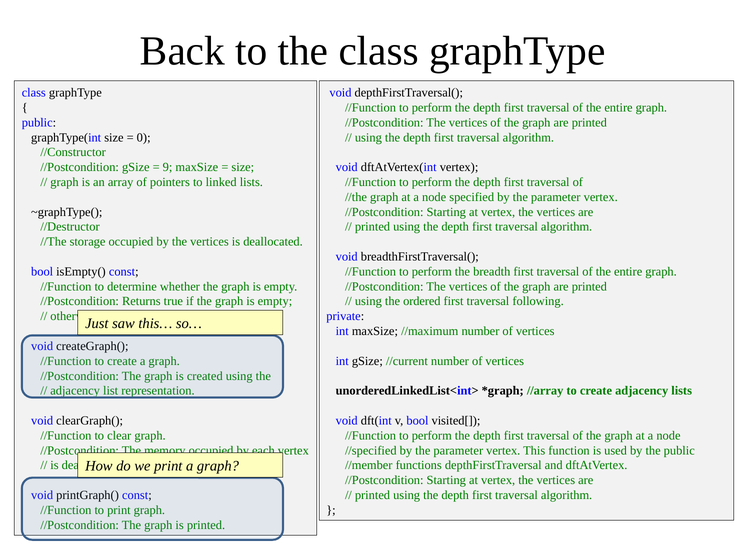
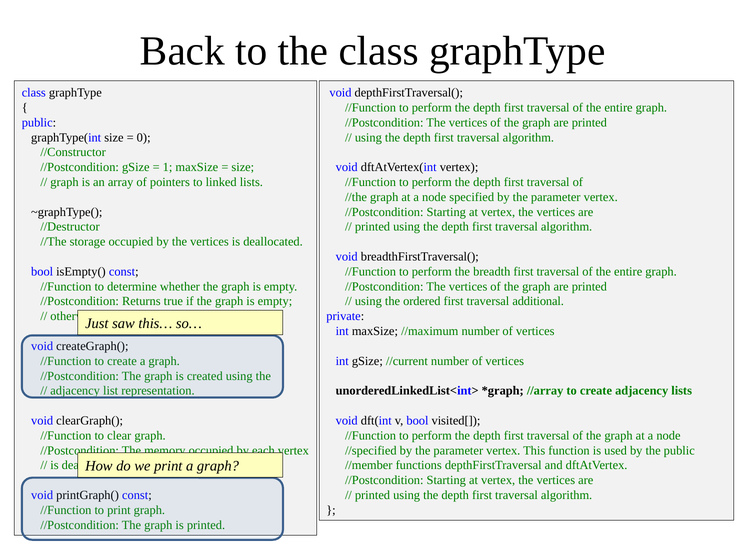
9: 9 -> 1 (168, 167)
following: following -> additional (538, 302)
